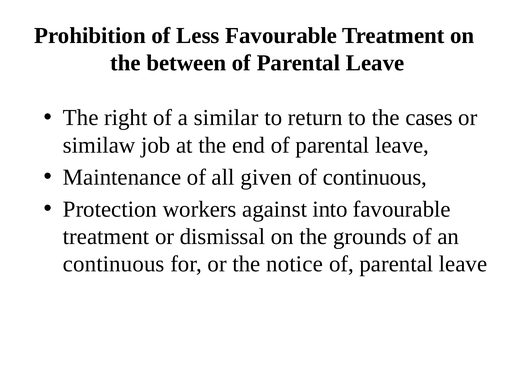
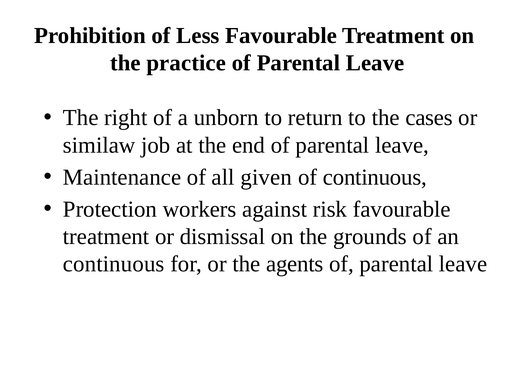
between: between -> practice (186, 63)
similar: similar -> unborn (226, 118)
into: into -> risk (330, 209)
notice: notice -> agents (295, 264)
